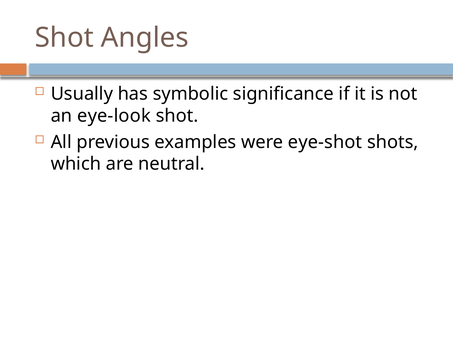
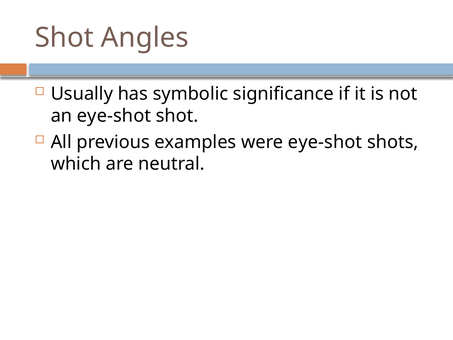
an eye-look: eye-look -> eye-shot (114, 116)
